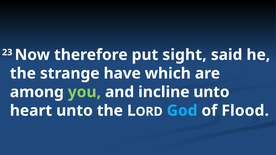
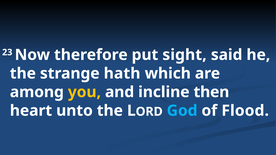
have: have -> hath (122, 74)
you colour: light green -> yellow (84, 92)
incline unto: unto -> then (211, 92)
